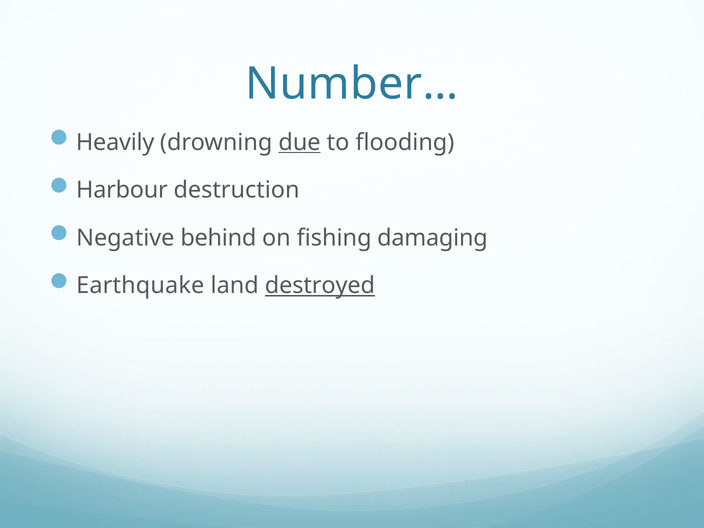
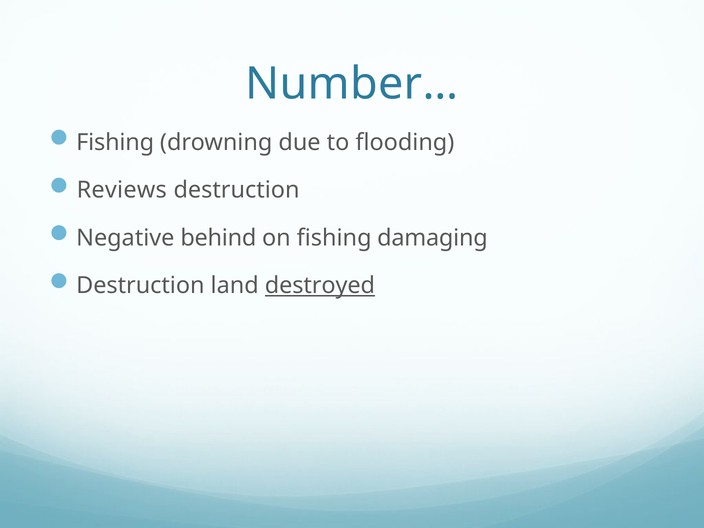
Heavily: Heavily -> Fishing (115, 142)
due underline: present -> none (300, 142)
Harbour: Harbour -> Reviews (122, 190)
Earthquake: Earthquake -> Destruction (140, 286)
